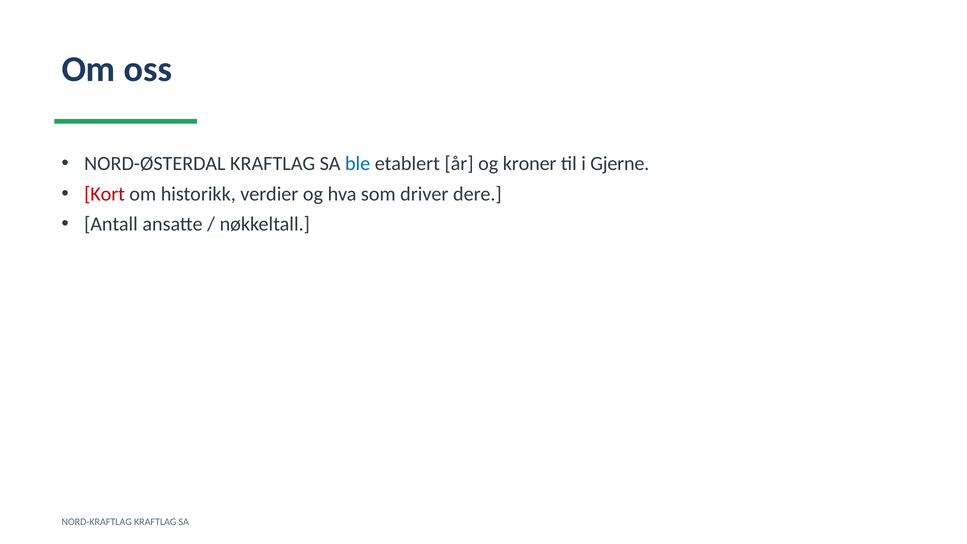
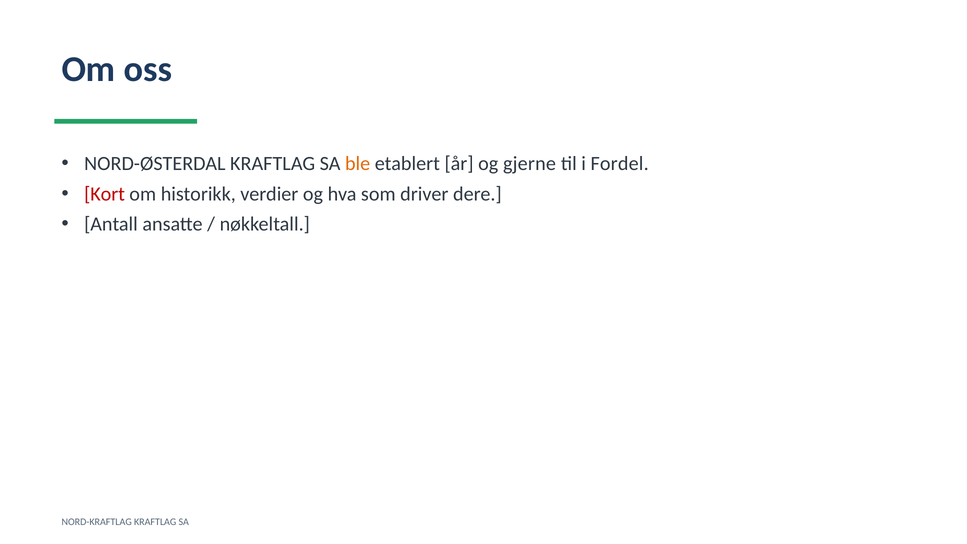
ble colour: blue -> orange (358, 164)
kroner: kroner -> gjerne (530, 164)
Gjerne: Gjerne -> Fordel (620, 164)
